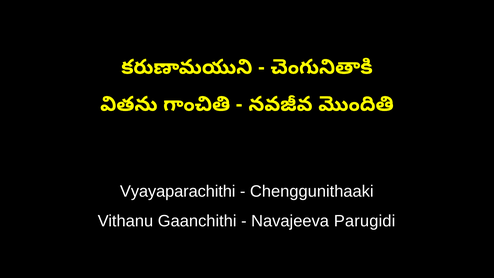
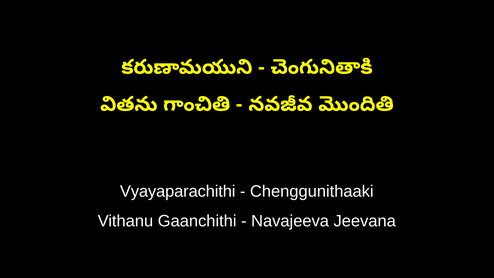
Parugidi: Parugidi -> Jeevana (365, 221)
